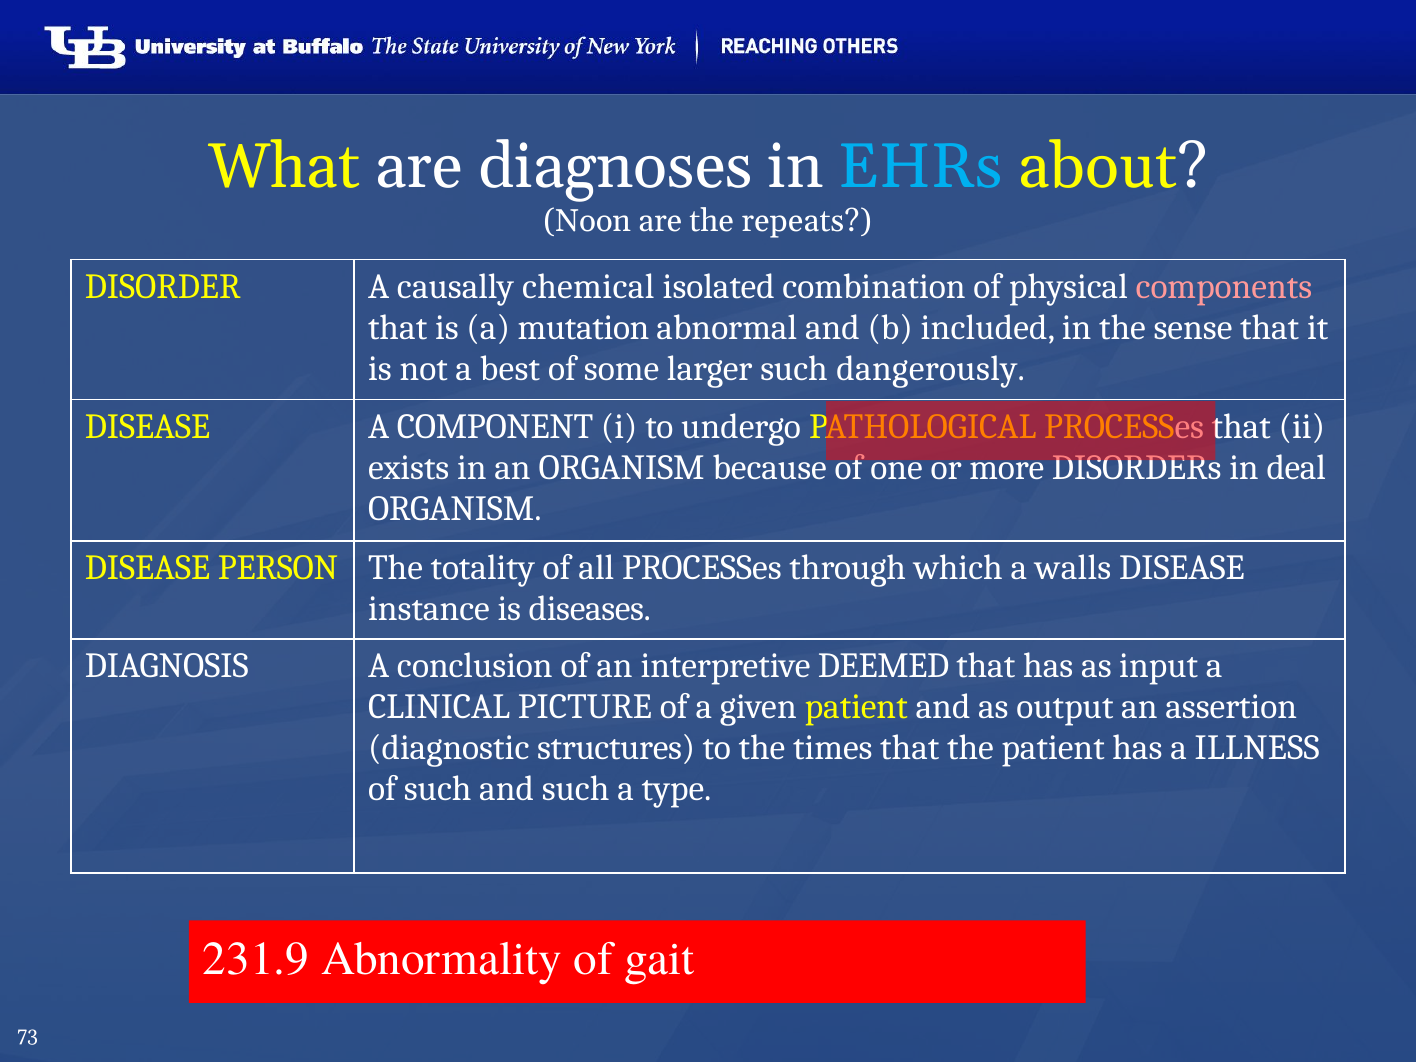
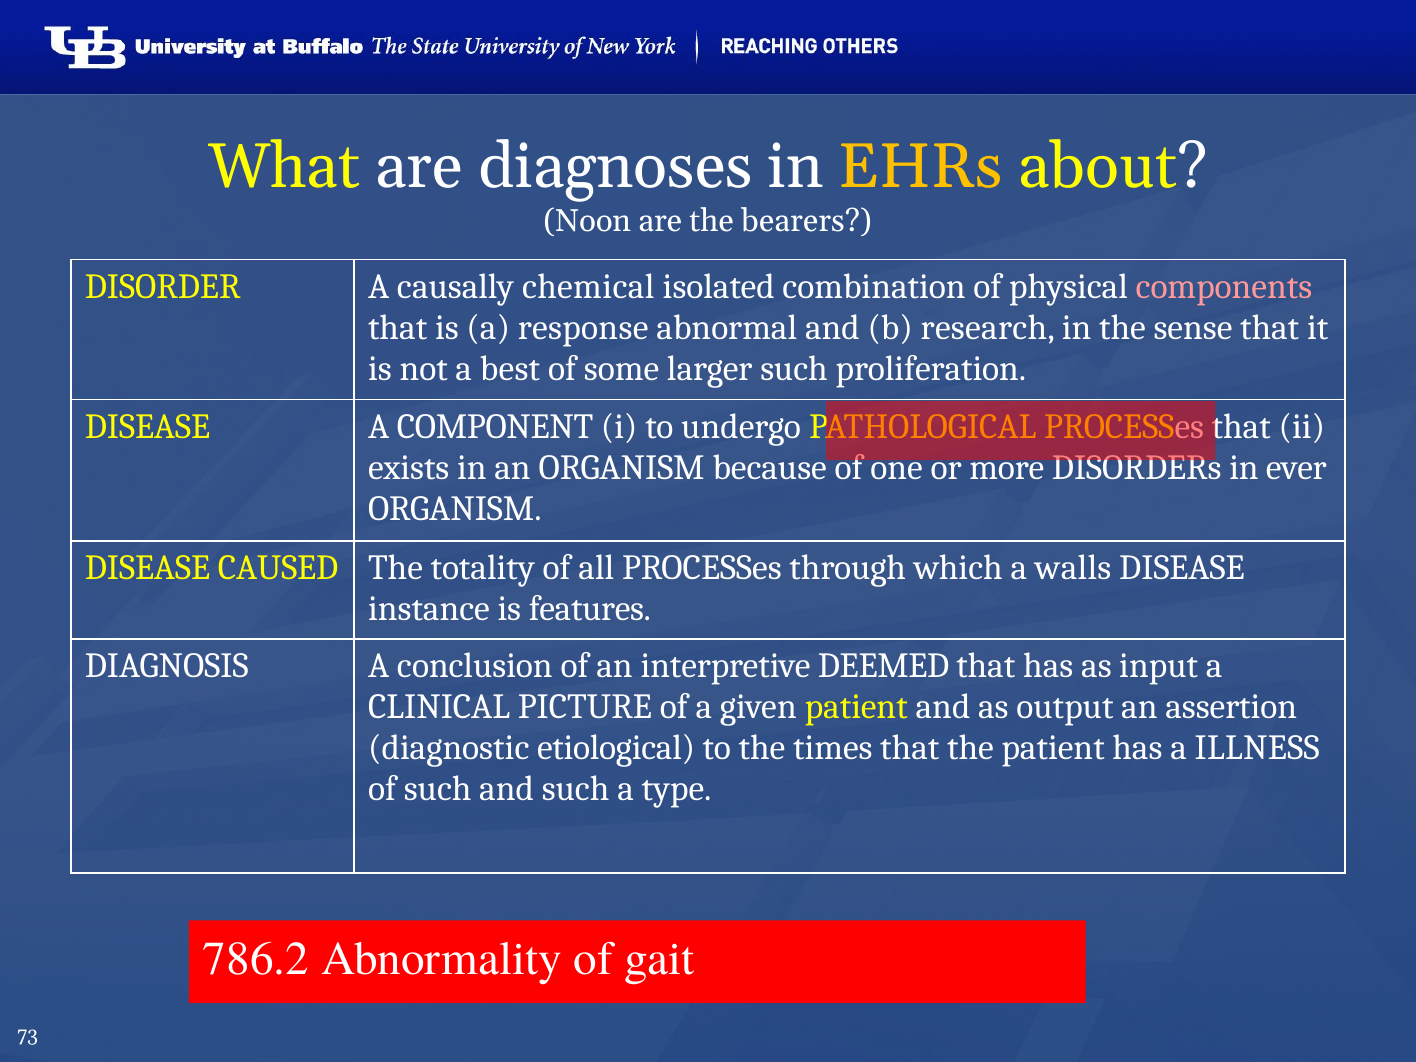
EHRs colour: light blue -> yellow (921, 167)
repeats: repeats -> bearers (807, 222)
mutation: mutation -> response (583, 328)
included: included -> research (988, 328)
dangerously: dangerously -> proliferation (931, 369)
deal: deal -> ever (1296, 468)
PERSON: PERSON -> CAUSED (278, 568)
diseases: diseases -> features (590, 609)
structures: structures -> etiological (616, 748)
231.9: 231.9 -> 786.2 (256, 959)
